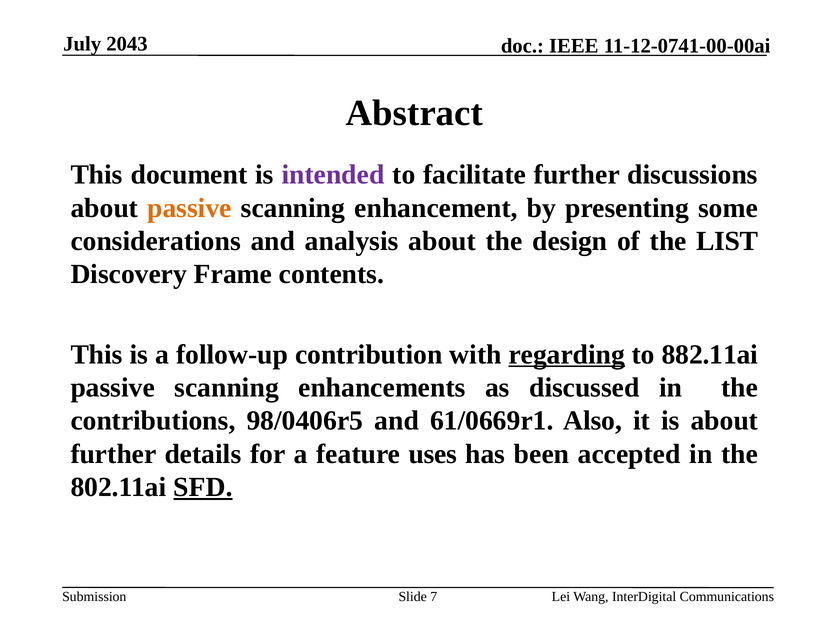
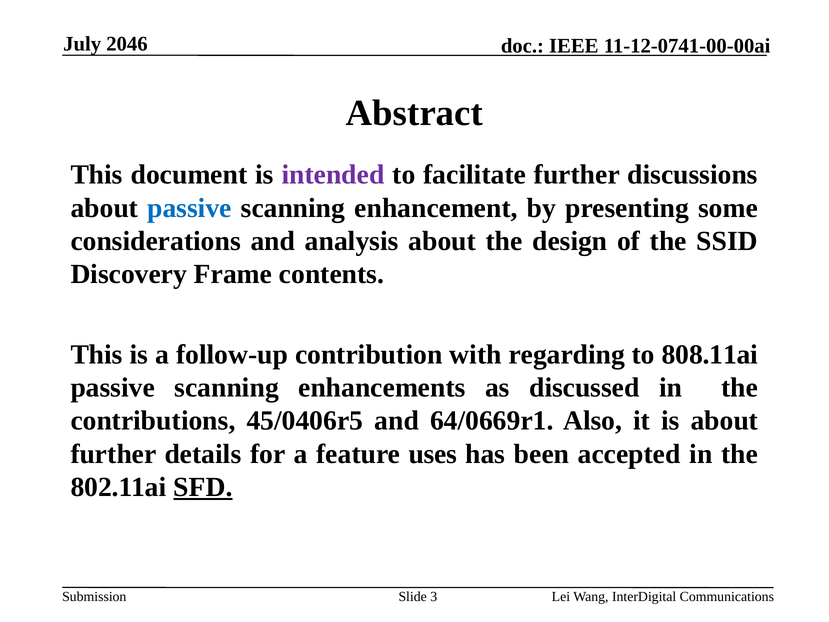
2043: 2043 -> 2046 (127, 44)
passive colour: orange -> blue (189, 208)
LIST: LIST -> SSID (727, 241)
regarding underline: present -> none (567, 354)
882.11ai: 882.11ai -> 808.11ai (710, 354)
98/0406r5: 98/0406r5 -> 45/0406r5 (305, 421)
61/0669r1: 61/0669r1 -> 64/0669r1 (492, 421)
7: 7 -> 3 (434, 596)
